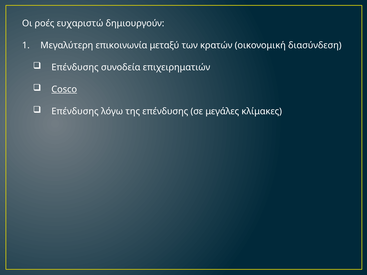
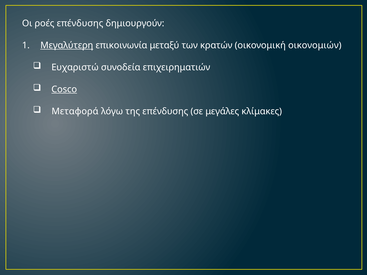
ροές ευχαριστώ: ευχαριστώ -> επένδυσης (80, 23)
Μεγαλύτερη underline: none -> present (67, 45)
διασύνδεση: διασύνδεση -> οικονομιών (315, 45)
Επένδυσης: Επένδυσης -> Ευχαριστώ (75, 67)
Επένδυσης: Επένδυσης -> Μεταφορά (75, 111)
